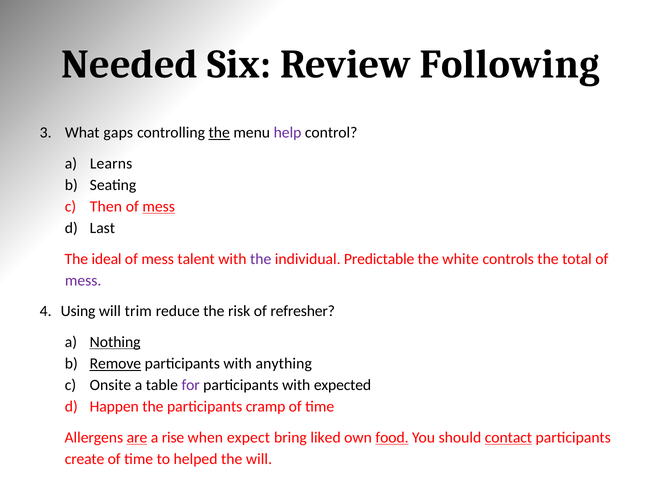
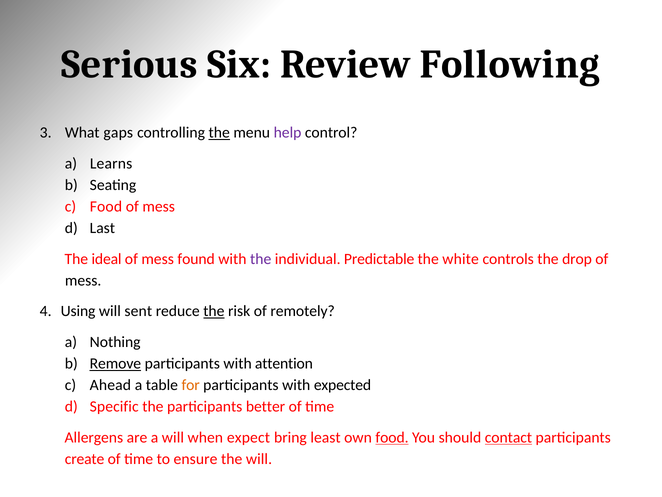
Needed: Needed -> Serious (130, 64)
Then: Then -> Food (106, 206)
mess underline: present -> none (159, 206)
talent: talent -> found (196, 259)
total: total -> drop (577, 259)
mess colour: purple -> black (83, 280)
trim: trim -> sent (138, 311)
the underline: none -> present (214, 311)
refresher: refresher -> remotely (303, 311)
Nothing underline: present -> none (115, 342)
anything: anything -> attention (284, 363)
Onsite: Onsite -> Ahead (110, 385)
for colour: purple -> orange (191, 385)
Happen: Happen -> Specific (114, 406)
cramp: cramp -> better (266, 406)
are underline: present -> none (137, 437)
a rise: rise -> will (173, 437)
liked: liked -> least (326, 437)
helped: helped -> ensure (196, 459)
